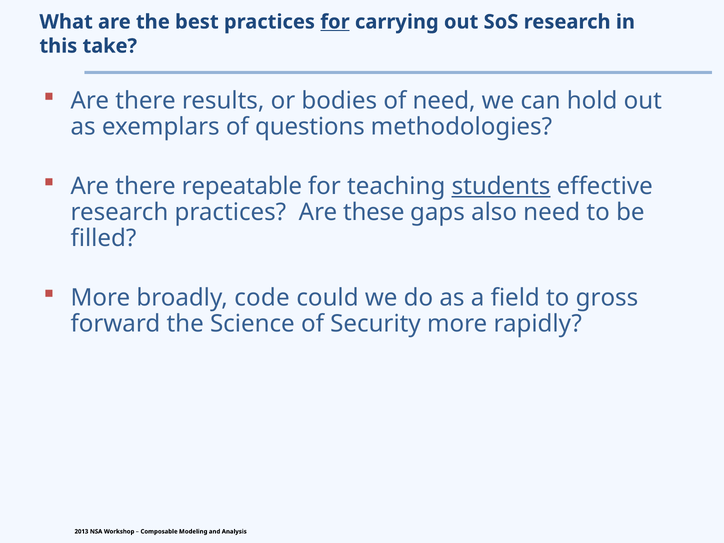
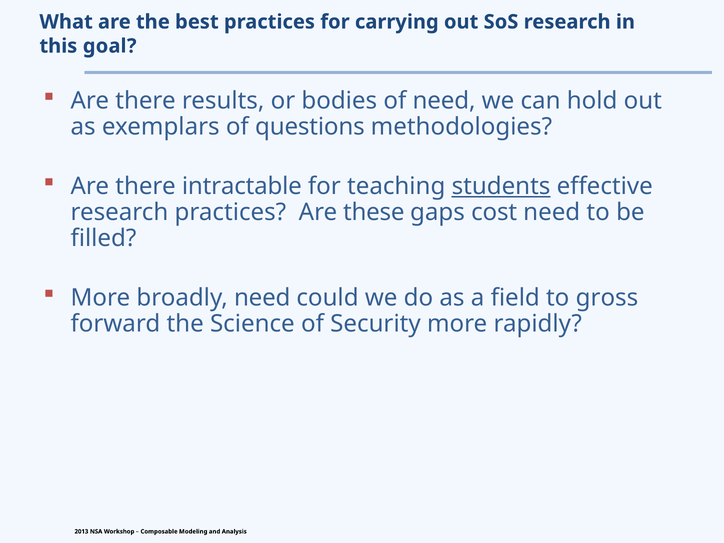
for underline: present -> none (335, 22)
take: take -> goal (110, 46)
repeatable: repeatable -> intractable (242, 186)
also: also -> cost (494, 212)
broadly code: code -> need (262, 298)
